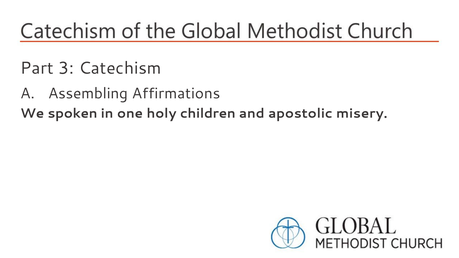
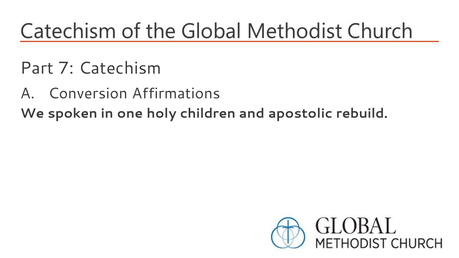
3: 3 -> 7 (66, 68)
Assembling: Assembling -> Conversion (88, 93)
misery: misery -> rebuild (362, 113)
